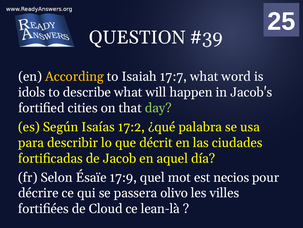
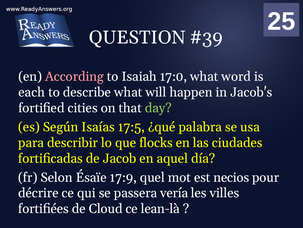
According colour: yellow -> pink (74, 76)
17:7: 17:7 -> 17:0 (173, 76)
idols: idols -> each (32, 92)
17:2: 17:2 -> 17:5 (131, 127)
décrit: décrit -> flocks (156, 142)
olivo: olivo -> vería (174, 193)
